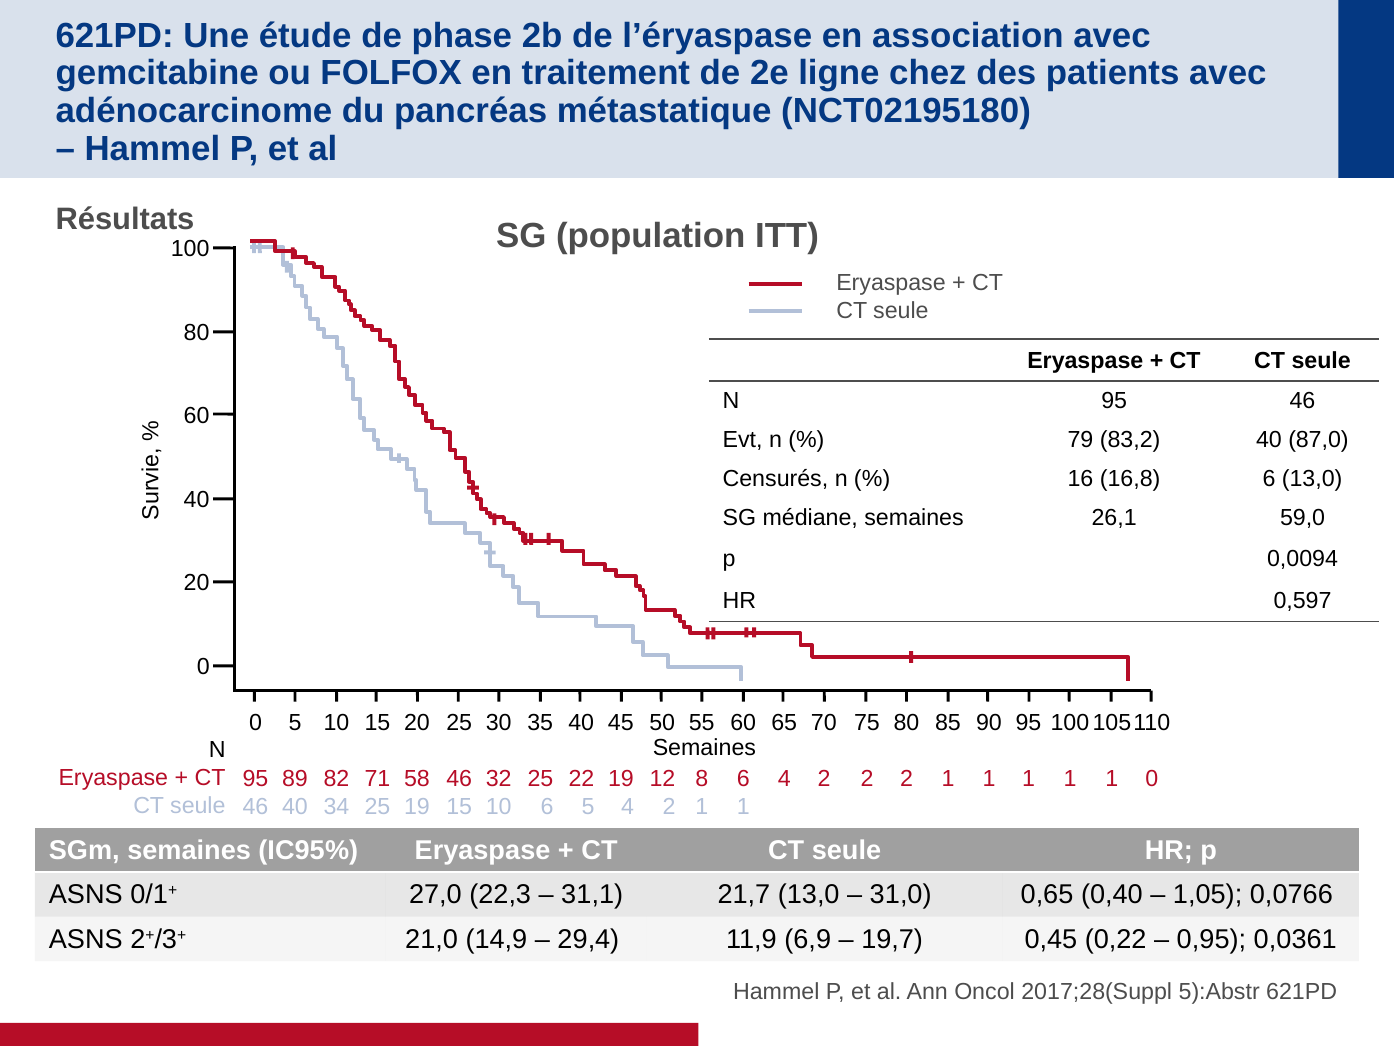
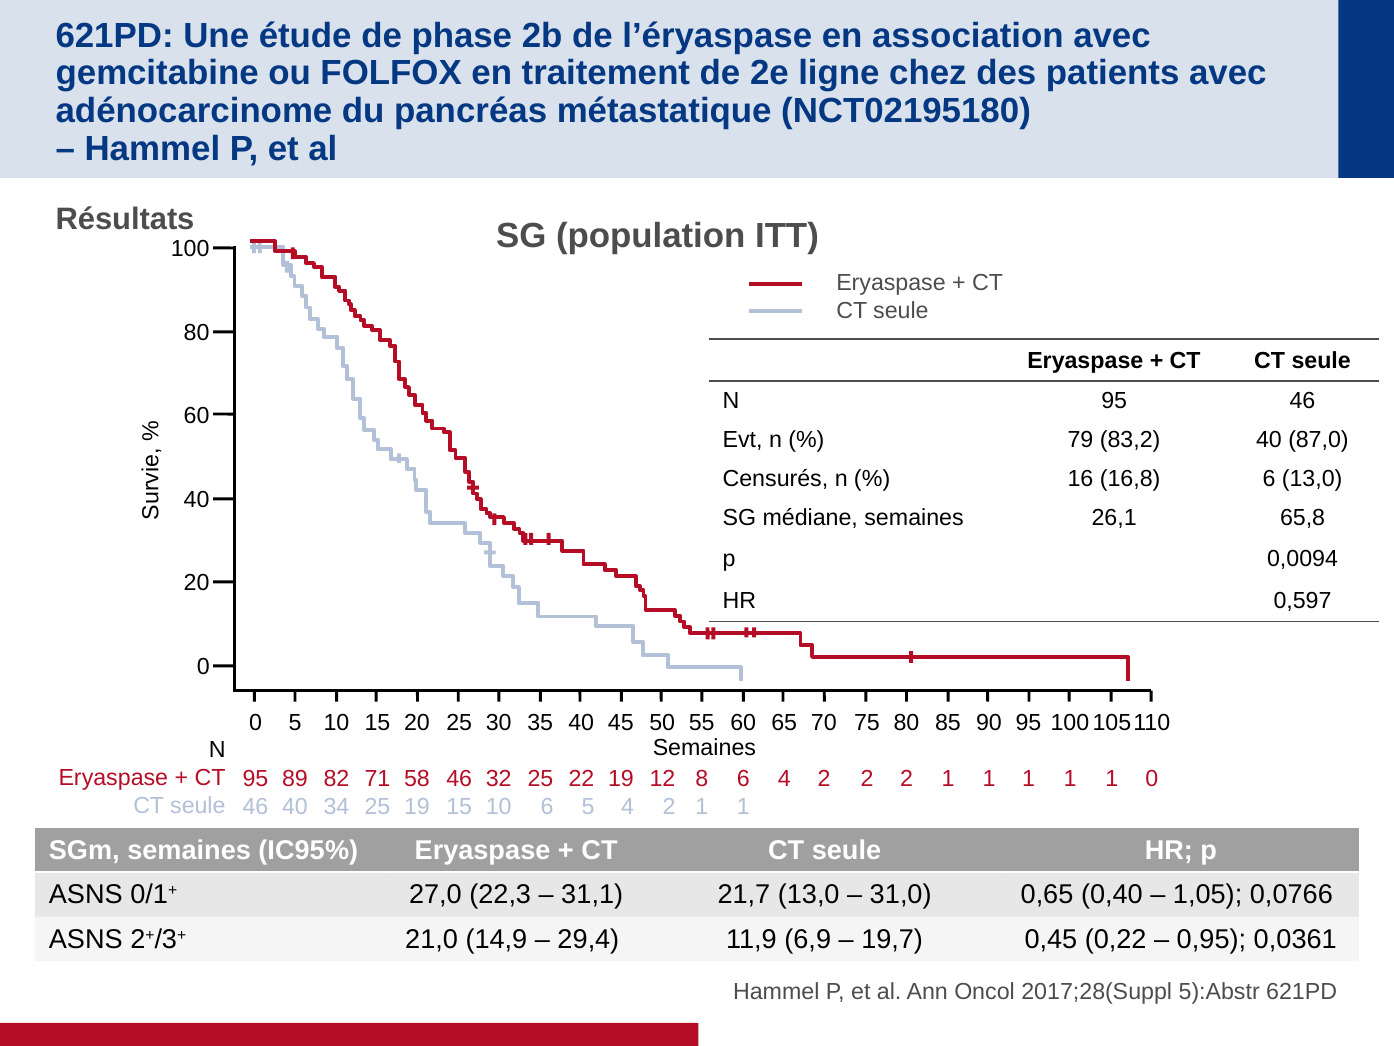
59,0: 59,0 -> 65,8 (1303, 518)
